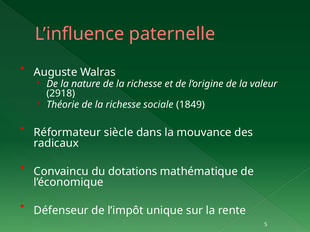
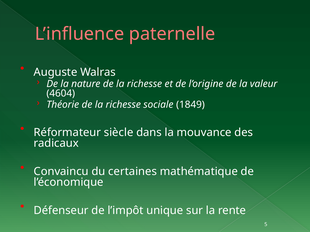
2918: 2918 -> 4604 (61, 94)
dotations: dotations -> certaines (133, 172)
